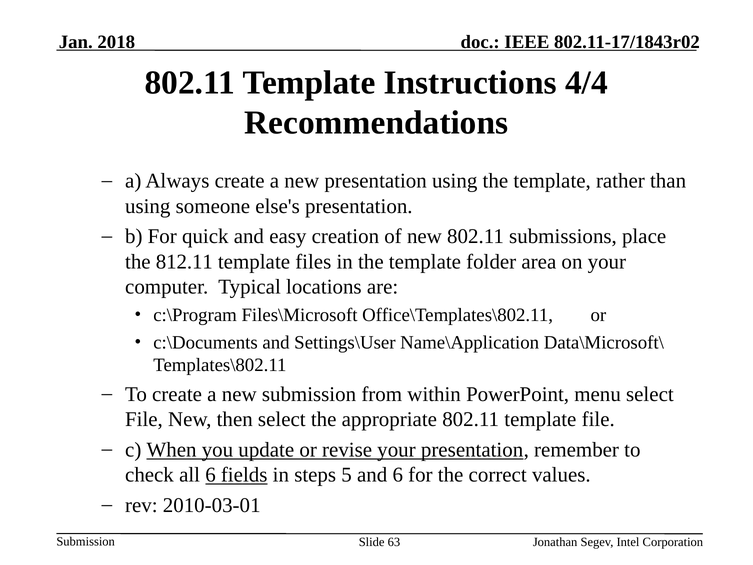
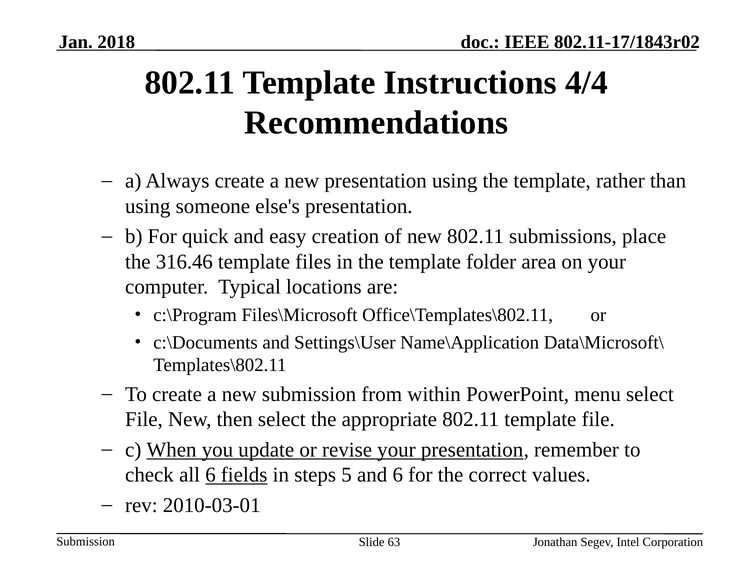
812.11: 812.11 -> 316.46 (184, 262)
